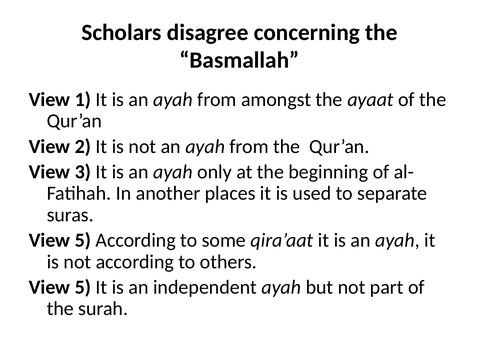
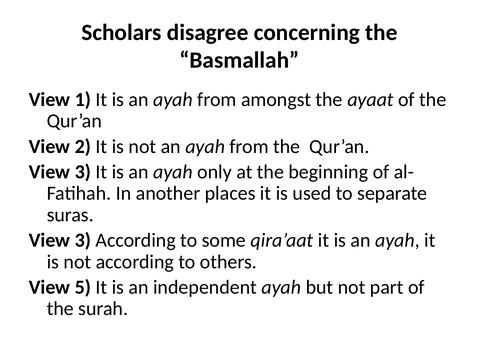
5: 5 -> 3 (83, 240)
